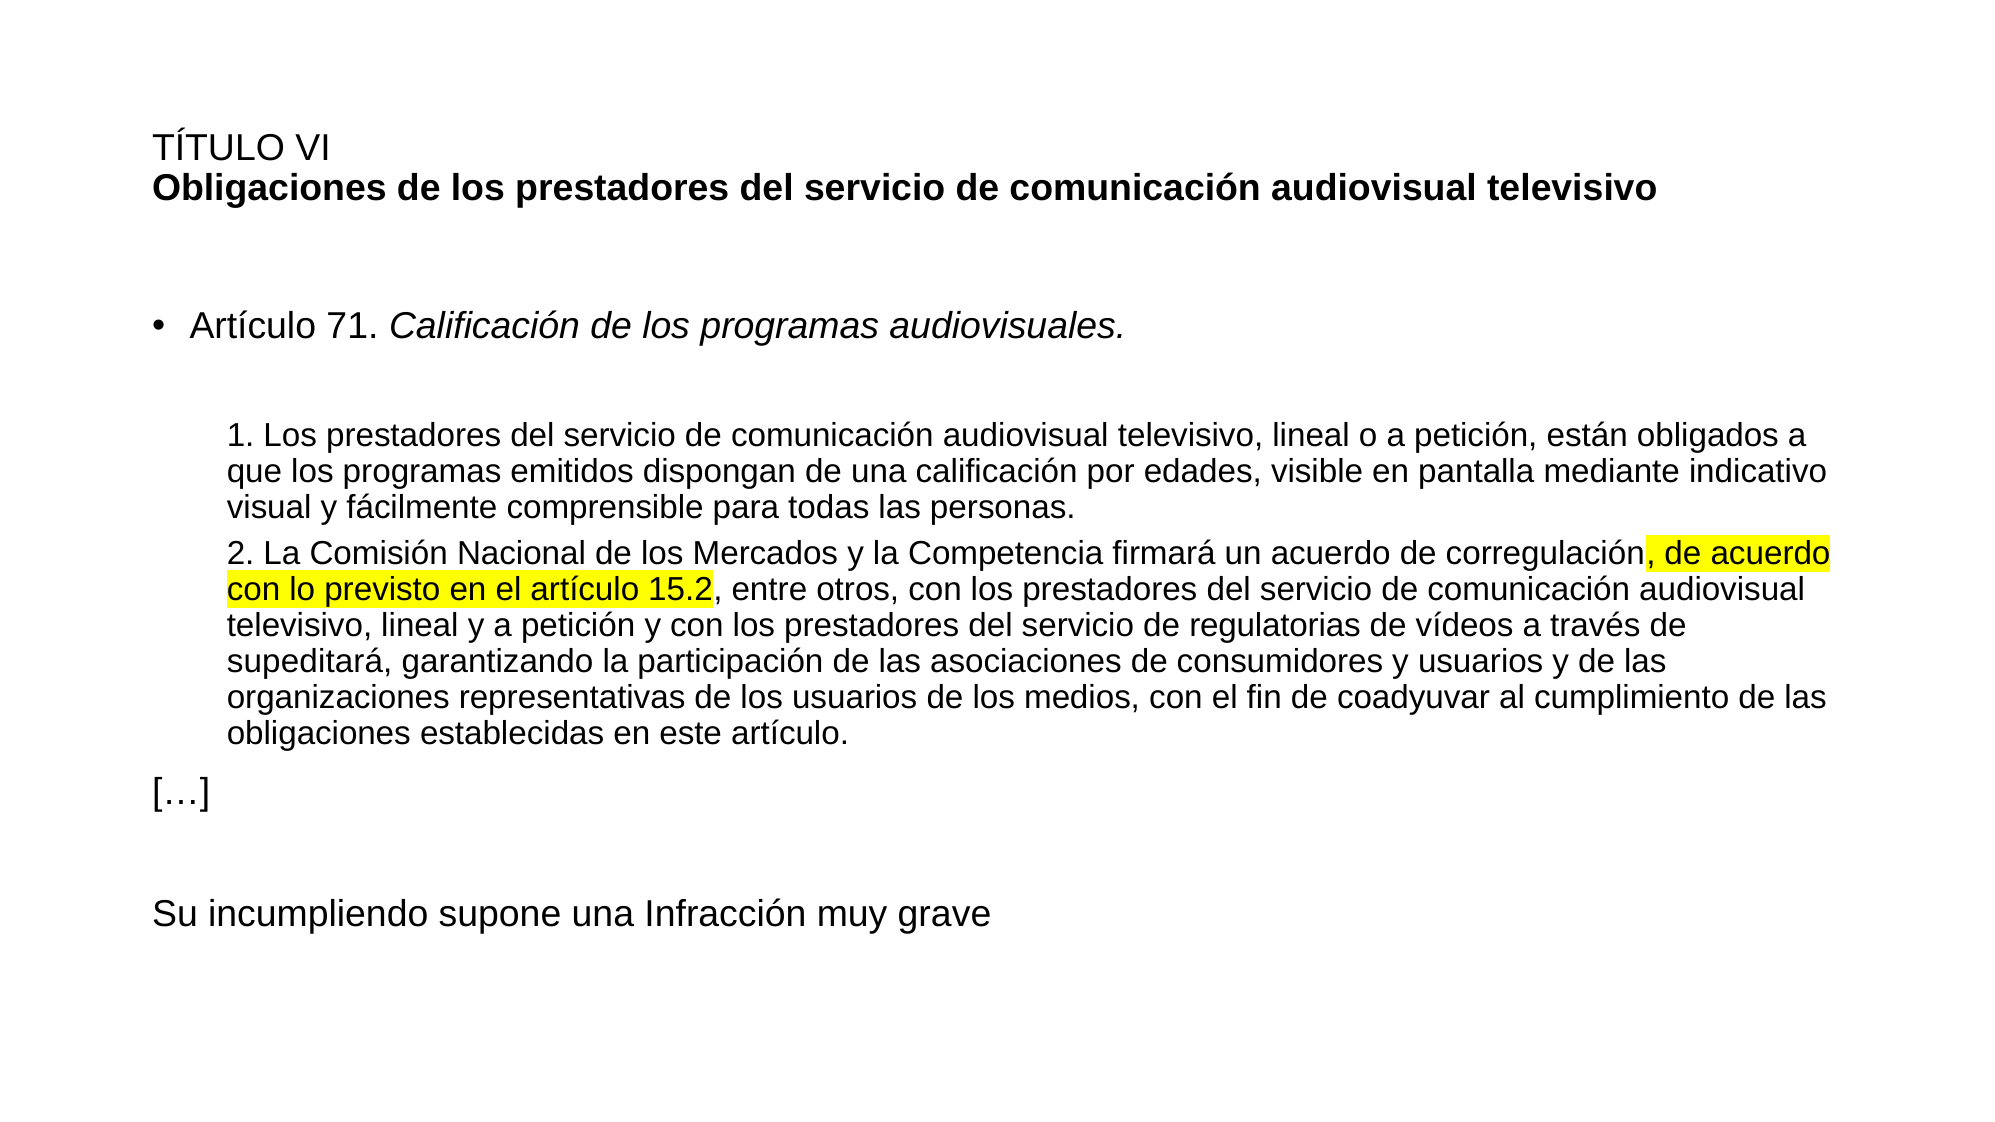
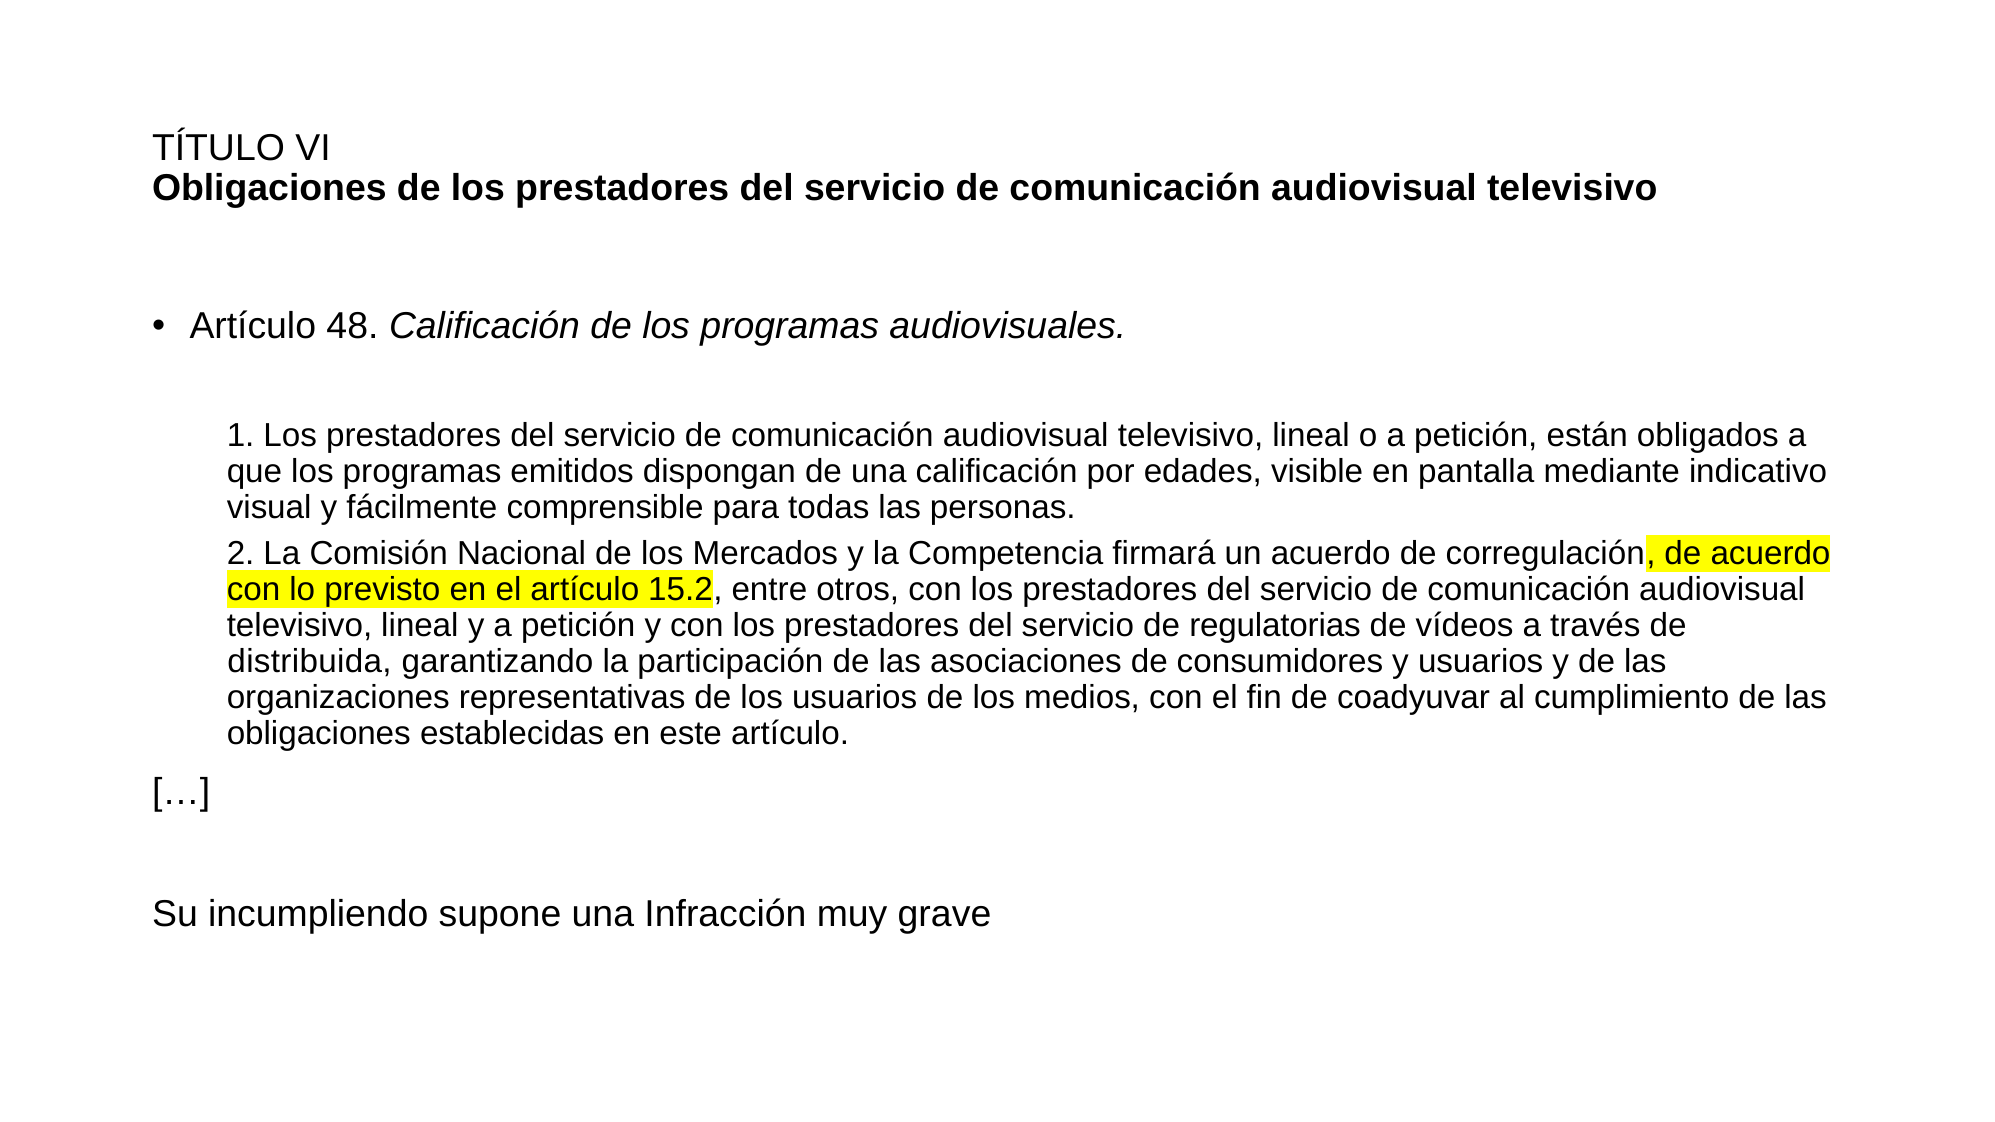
71: 71 -> 48 (352, 326)
supeditará: supeditará -> distribuida (310, 661)
